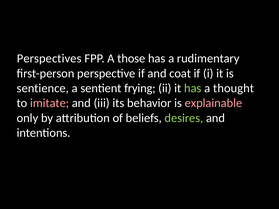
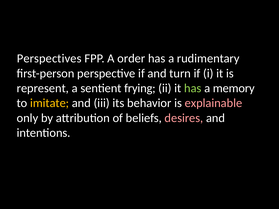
those: those -> order (131, 59)
coat: coat -> turn (180, 73)
sentience: sentience -> represent (43, 88)
thought: thought -> memory (234, 88)
imitate colour: pink -> yellow (50, 103)
desires colour: light green -> pink (184, 118)
